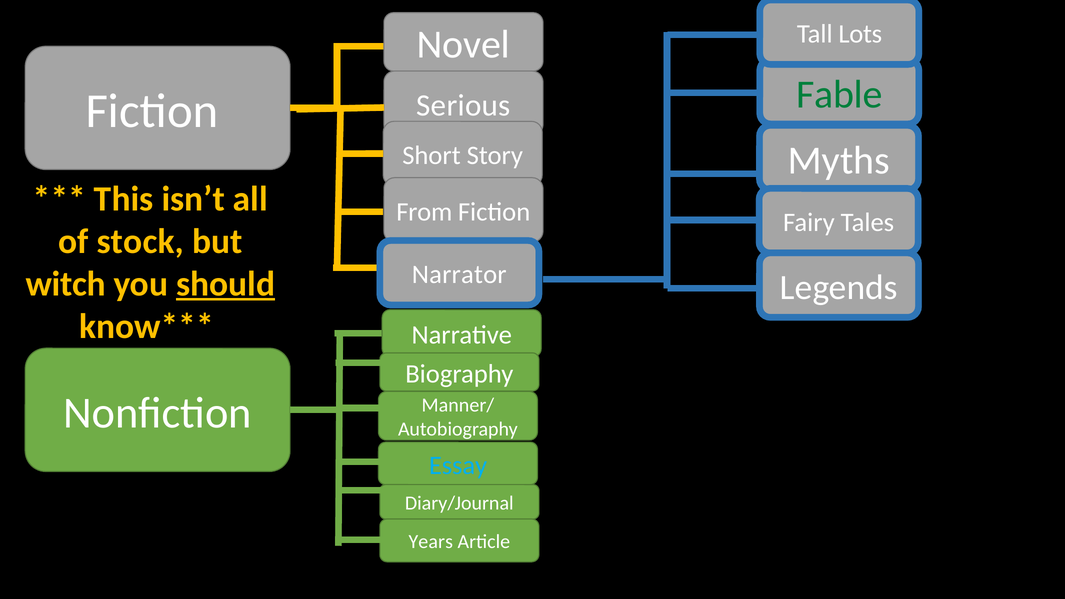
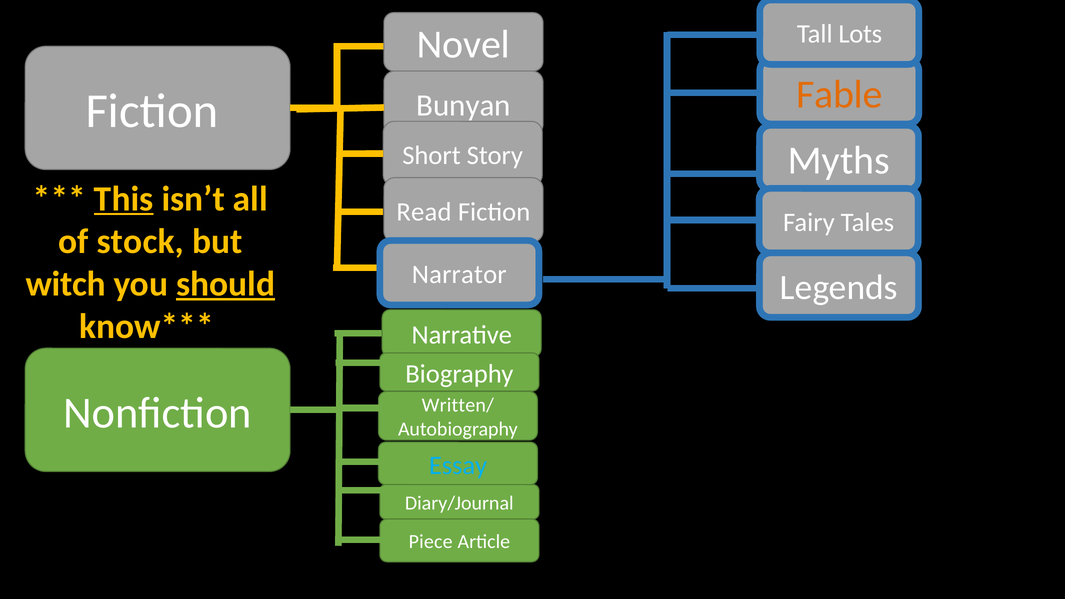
Fable colour: green -> orange (839, 95)
Serious: Serious -> Bunyan (463, 105)
This underline: none -> present (124, 199)
From: From -> Read (424, 212)
Manner/: Manner/ -> Written/ (458, 405)
Years: Years -> Piece (431, 542)
